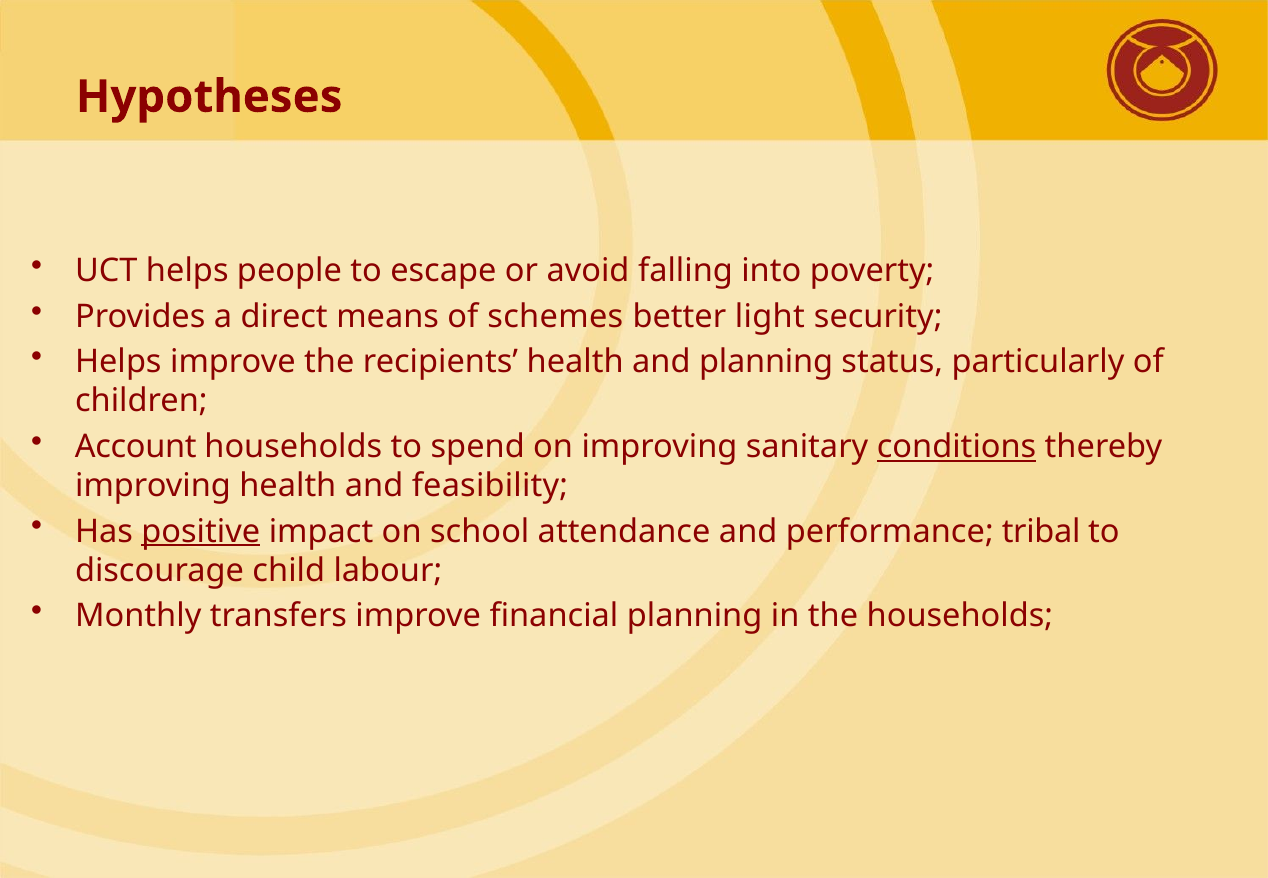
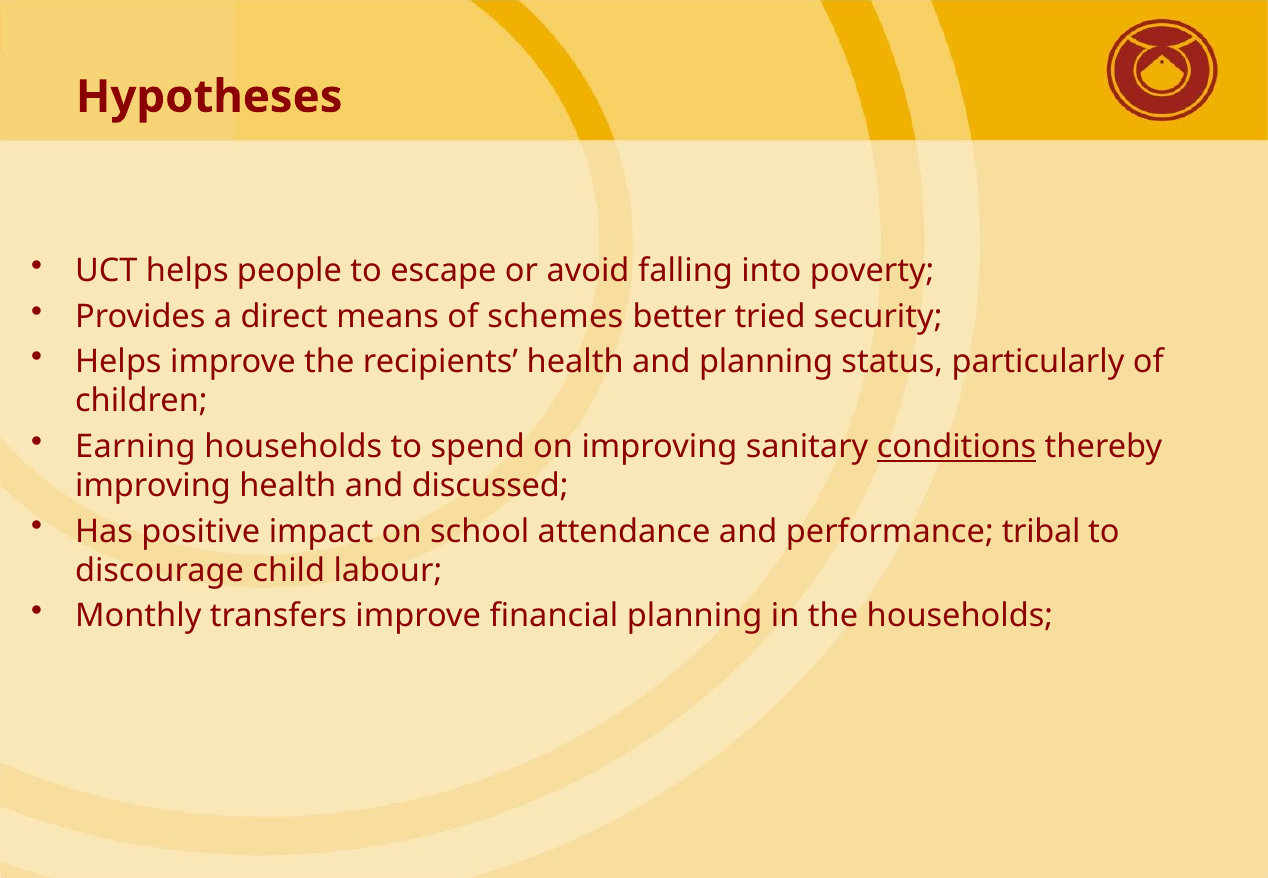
light: light -> tried (770, 317)
Account: Account -> Earning (135, 447)
feasibility: feasibility -> discussed (490, 486)
positive underline: present -> none (201, 531)
